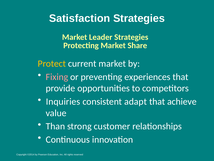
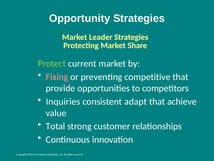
Satisfaction: Satisfaction -> Opportunity (80, 18)
Protect colour: yellow -> light green (52, 63)
experiences: experiences -> competitive (147, 77)
Than: Than -> Total (55, 126)
